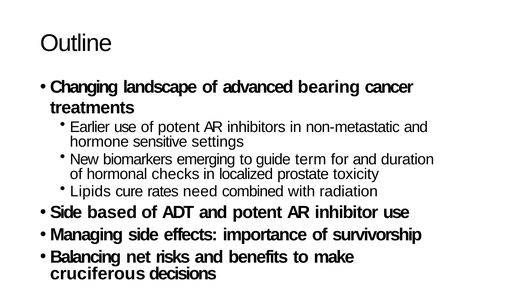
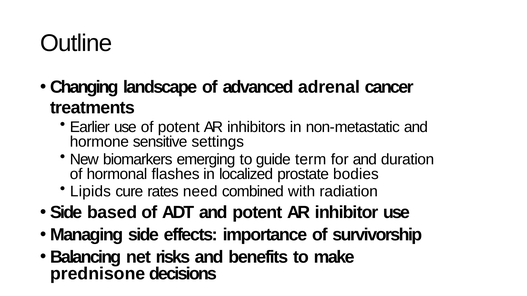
bearing: bearing -> adrenal (329, 87)
checks: checks -> flashes (176, 174)
toxicity: toxicity -> bodies (356, 174)
cruciferous: cruciferous -> prednisone (98, 274)
